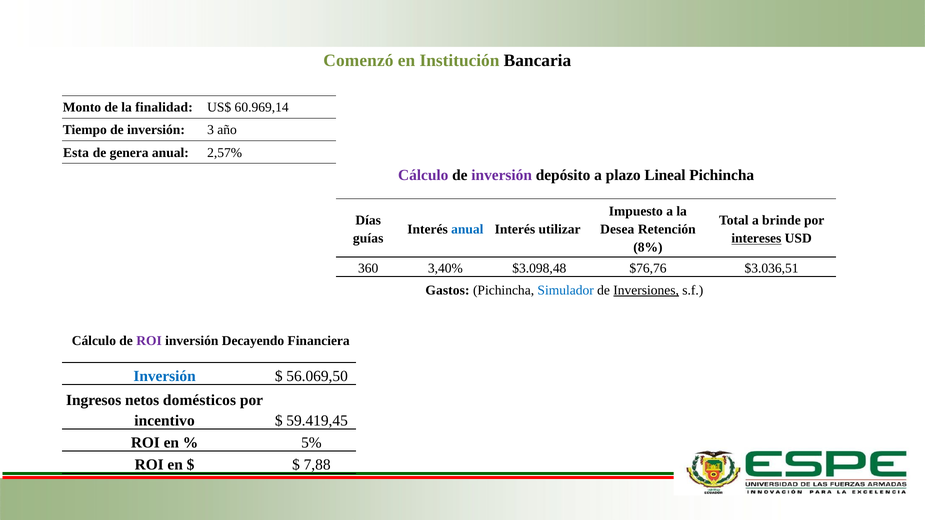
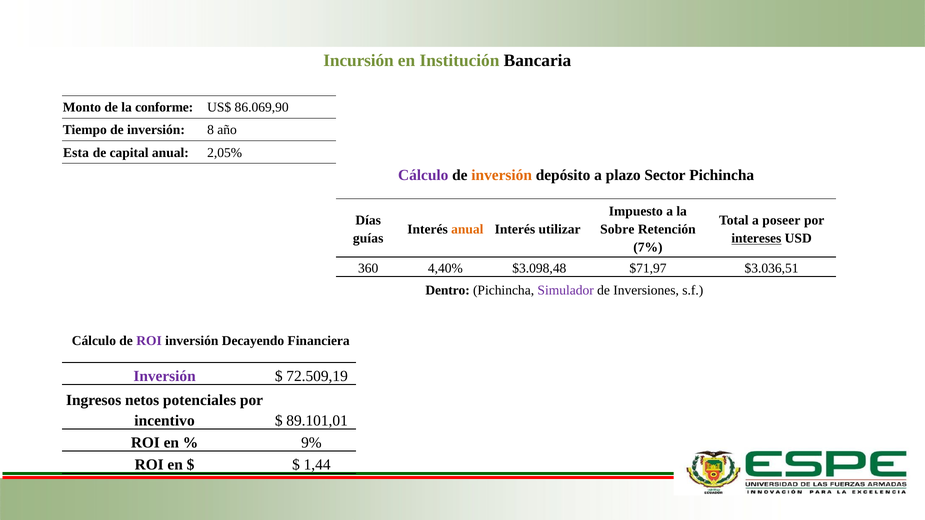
Comenzó: Comenzó -> Incursión (359, 61)
finalidad: finalidad -> conforme (164, 108)
60.969,14: 60.969,14 -> 86.069,90 (262, 108)
3: 3 -> 8 (211, 130)
genera: genera -> capital (129, 153)
2,57%: 2,57% -> 2,05% (225, 153)
inversión colour: purple -> orange (502, 175)
Lineal: Lineal -> Sector (665, 175)
brinde: brinde -> poseer (781, 221)
anual colour: blue -> orange (467, 230)
Desea: Desea -> Sobre (617, 230)
8%: 8% -> 7% (648, 247)
3,40%: 3,40% -> 4,40% (445, 268)
$76,76: $76,76 -> $71,97 (648, 268)
Gastos: Gastos -> Dentro (448, 290)
Simulador colour: blue -> purple (566, 290)
Inversiones underline: present -> none (646, 290)
Inversión colour: blue -> purple (165, 376)
56.069,50: 56.069,50 -> 72.509,19 (317, 376)
domésticos: domésticos -> potenciales (200, 400)
59.419,45: 59.419,45 -> 89.101,01 (317, 421)
5%: 5% -> 9% (311, 443)
7,88: 7,88 -> 1,44 (317, 465)
